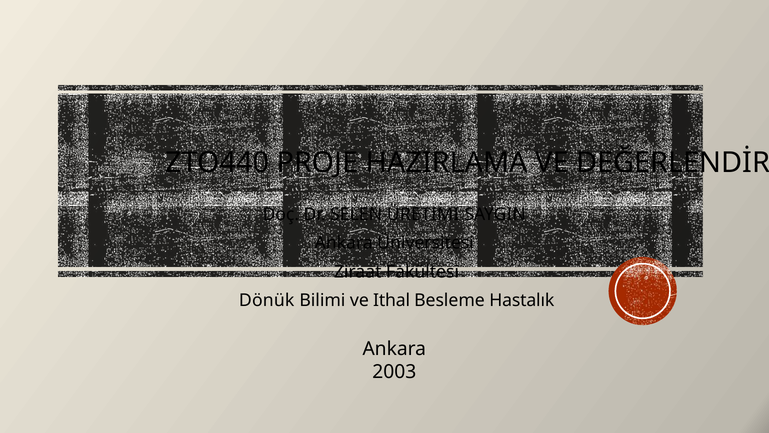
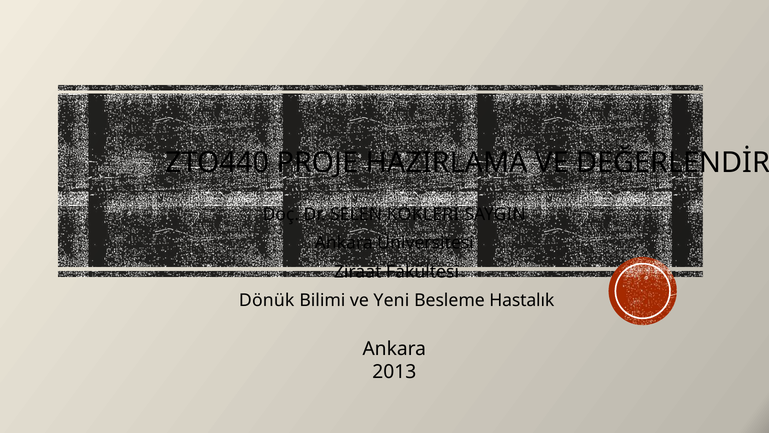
ÜRETIMI: ÜRETIMI -> KÖKLERİ (423, 214)
Ithal: Ithal -> Yeni (391, 300)
2003: 2003 -> 2013 (394, 372)
